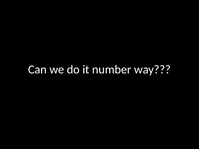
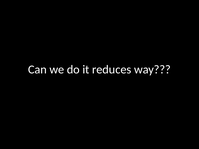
number: number -> reduces (112, 70)
